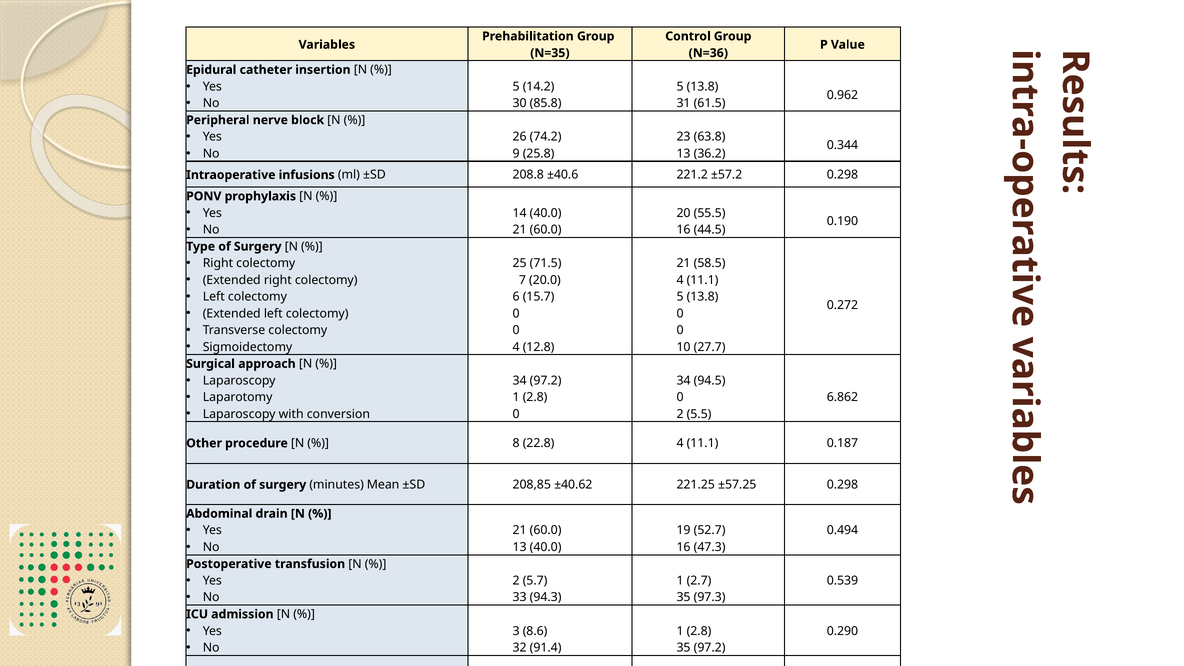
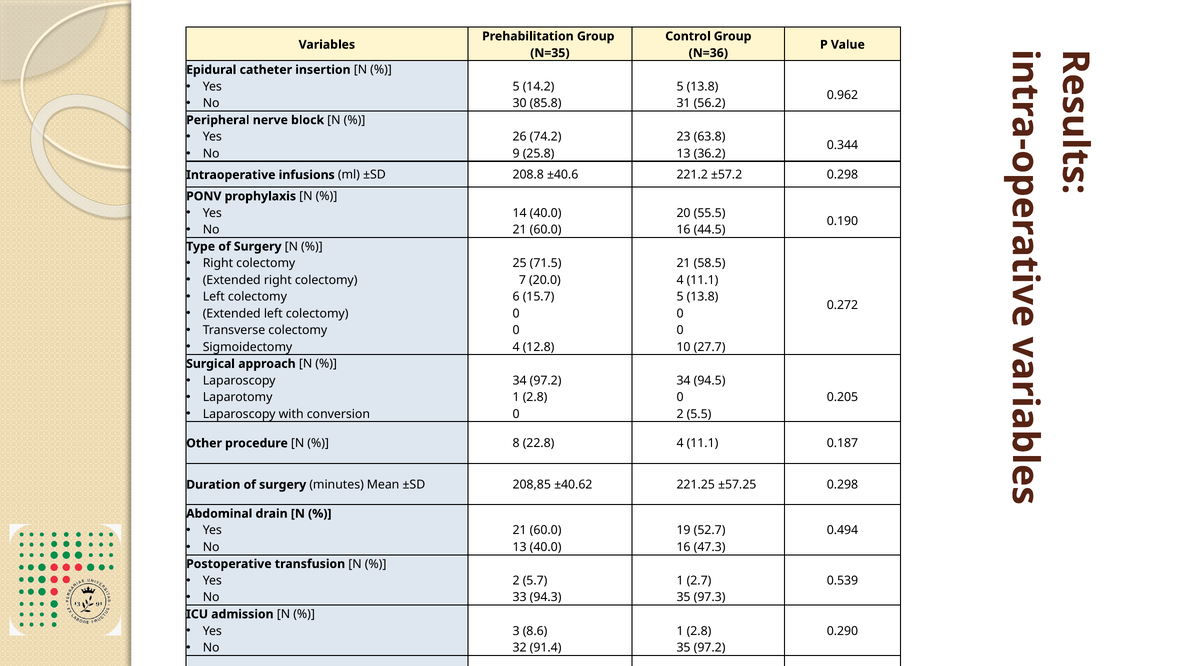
61.5: 61.5 -> 56.2 (710, 103)
6.862: 6.862 -> 0.205 (842, 397)
